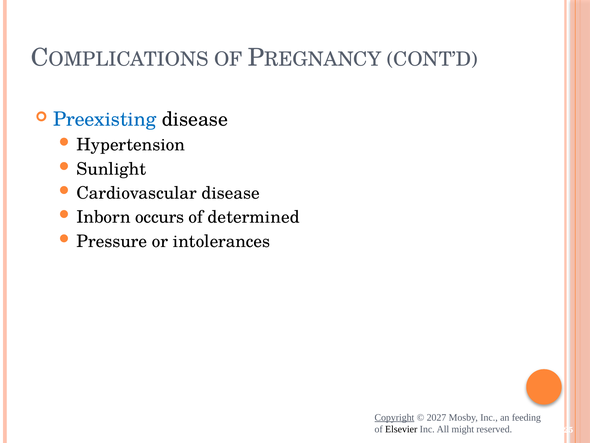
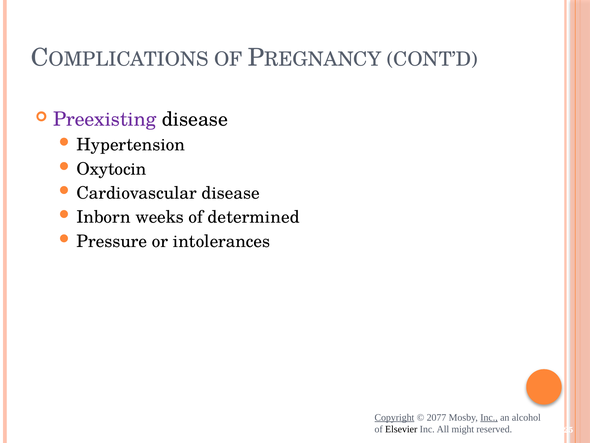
Preexisting colour: blue -> purple (105, 119)
Sunlight: Sunlight -> Oxytocin (111, 169)
occurs: occurs -> weeks (160, 217)
2027: 2027 -> 2077 (436, 417)
Inc underline: none -> present (489, 417)
feeding: feeding -> alcohol (526, 417)
